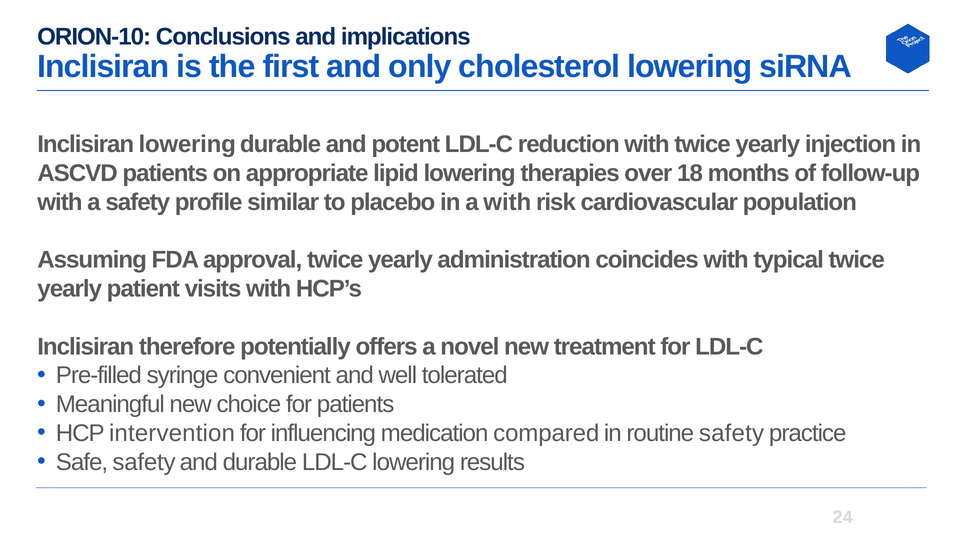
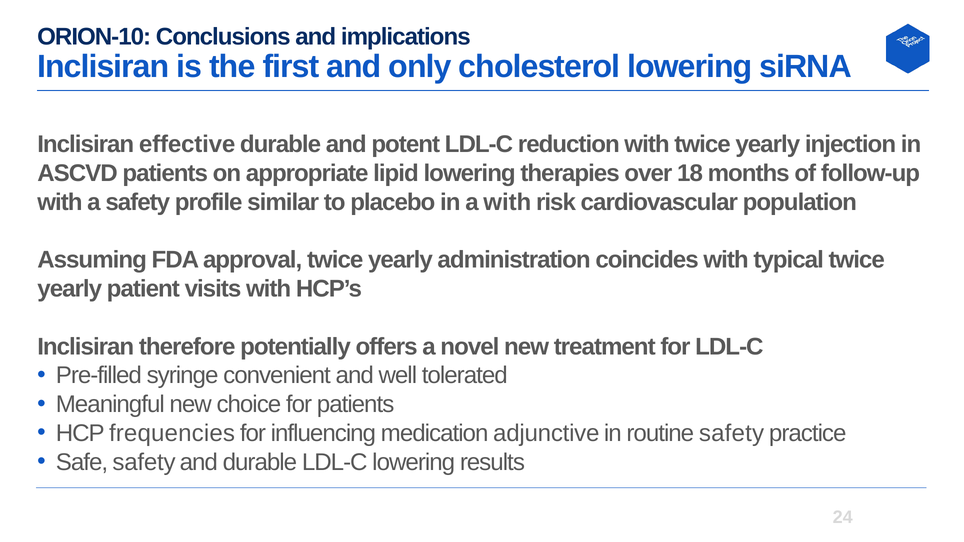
Inclisiran lowering: lowering -> effective (187, 144)
intervention: intervention -> frequencies (172, 434)
compared: compared -> adjunctive (546, 434)
